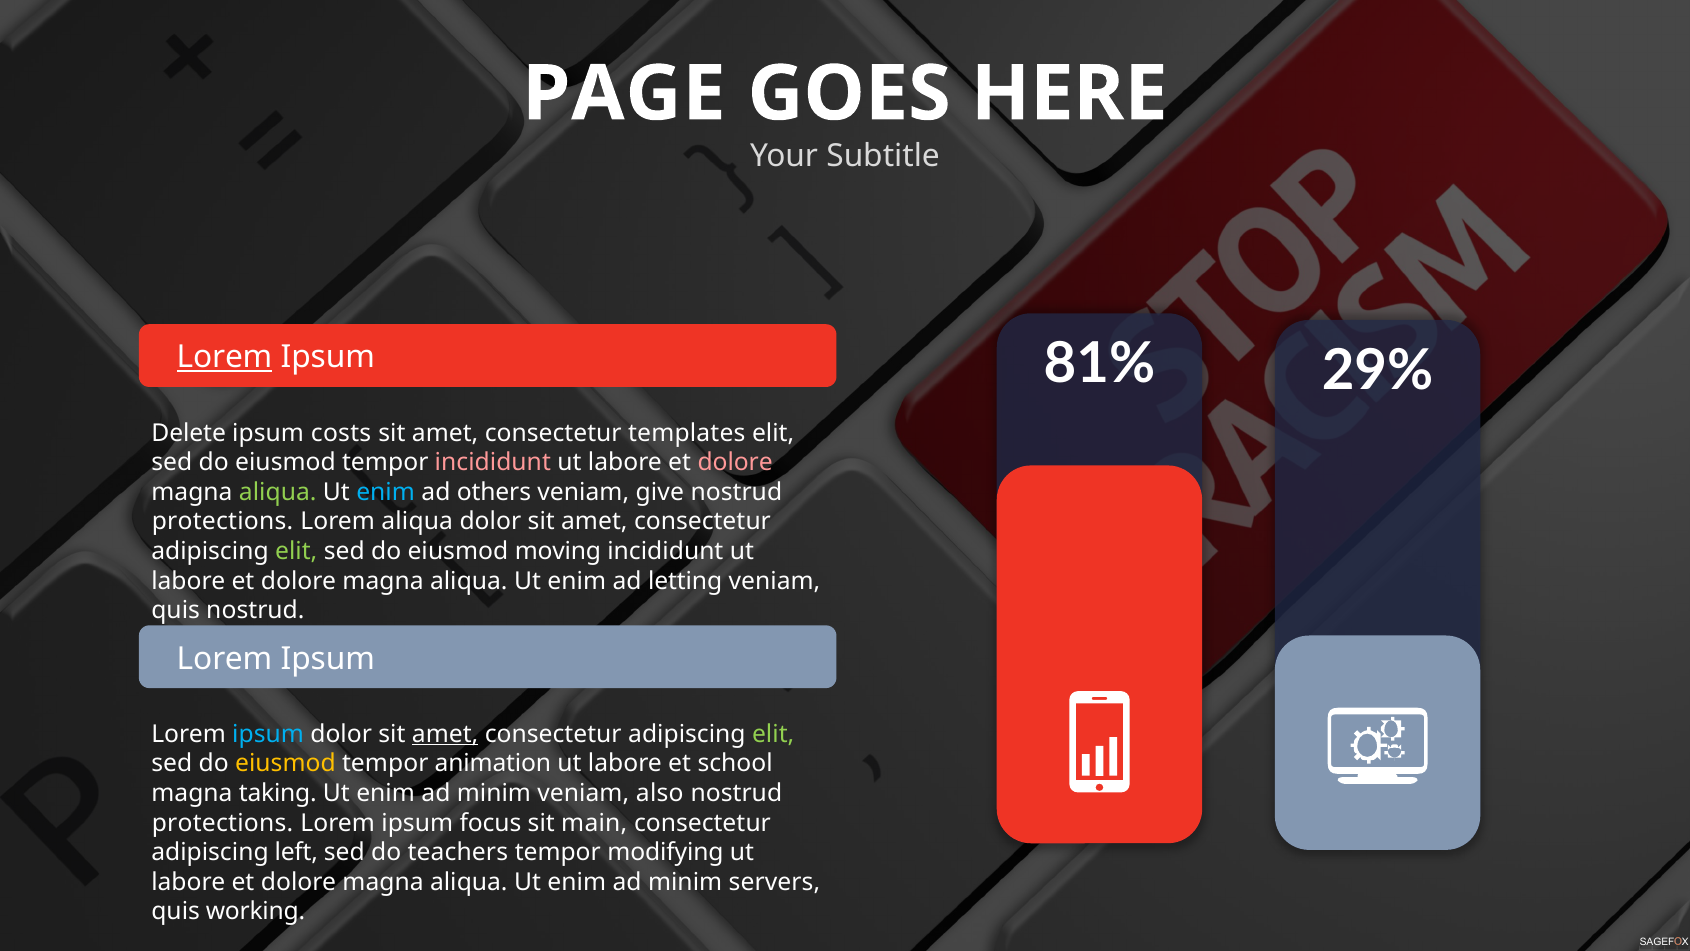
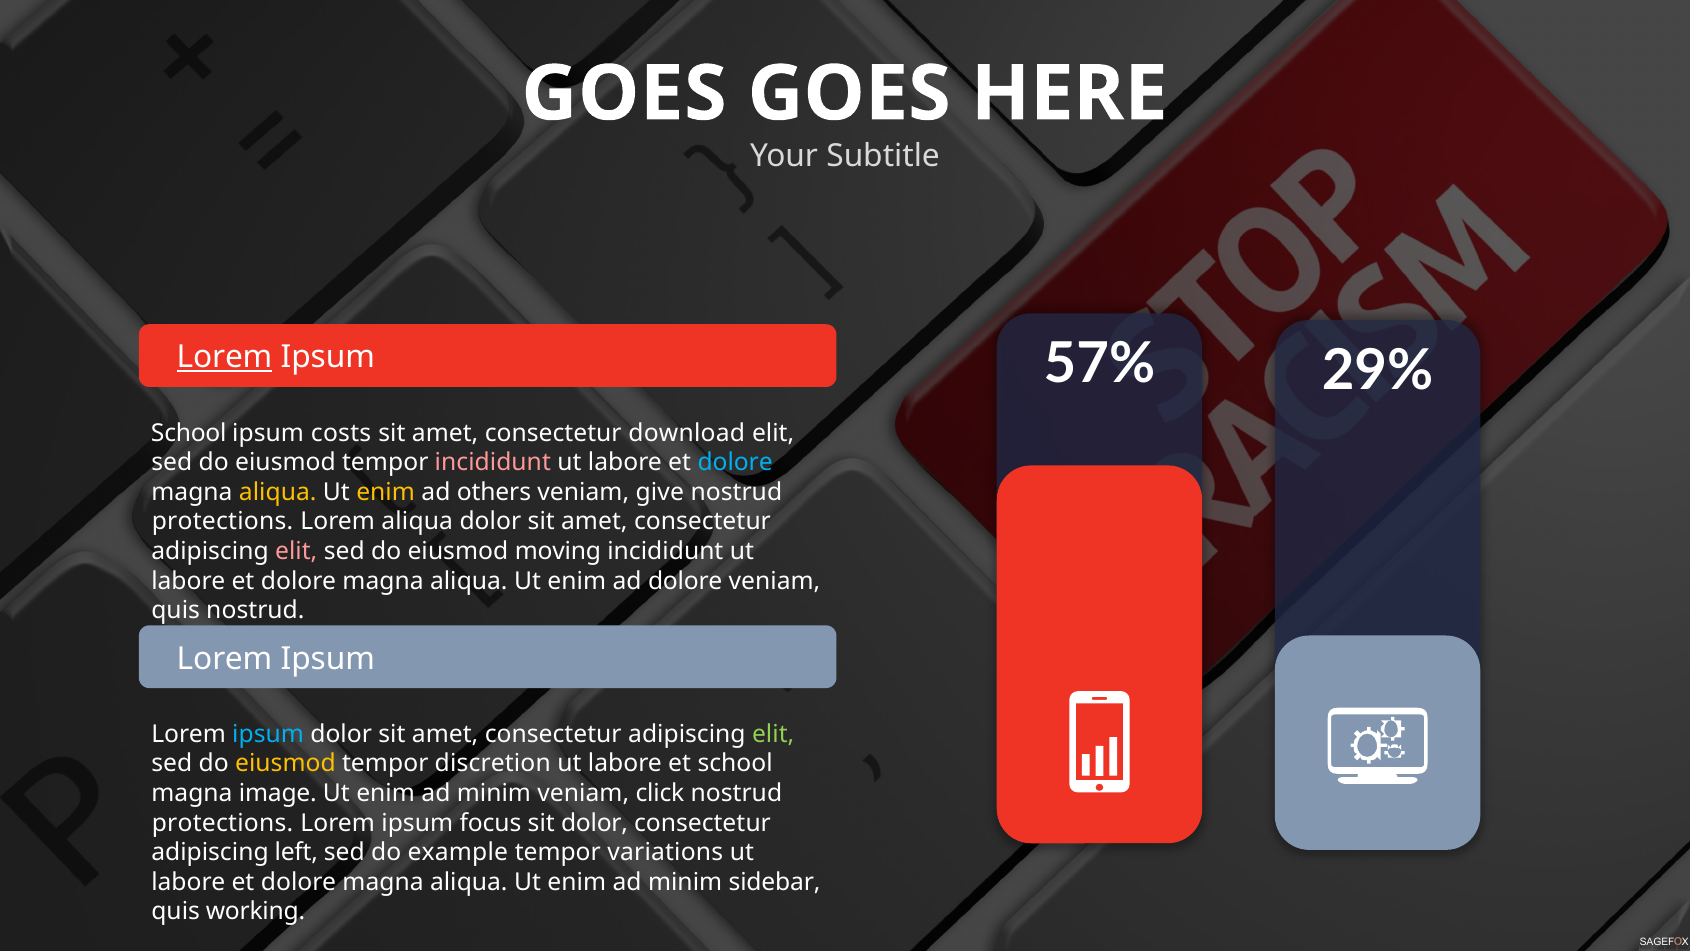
PAGE: PAGE -> GOES (624, 94)
81%: 81% -> 57% (1099, 364)
Delete: Delete -> School (189, 433)
templates: templates -> download (687, 433)
dolore colour: pink -> light blue (735, 462)
aliqua colour: light green -> yellow (278, 492)
enim colour: light blue -> yellow (386, 492)
elit colour: light green -> pink (296, 551)
ad letting: letting -> dolore (685, 581)
amet underline: present -> none (445, 734)
animation: animation -> discretion (493, 763)
taking: taking -> image (278, 793)
also: also -> click (660, 793)
sit main: main -> dolor (595, 823)
teachers: teachers -> example (458, 852)
modifying: modifying -> variations (665, 852)
servers: servers -> sidebar (775, 882)
